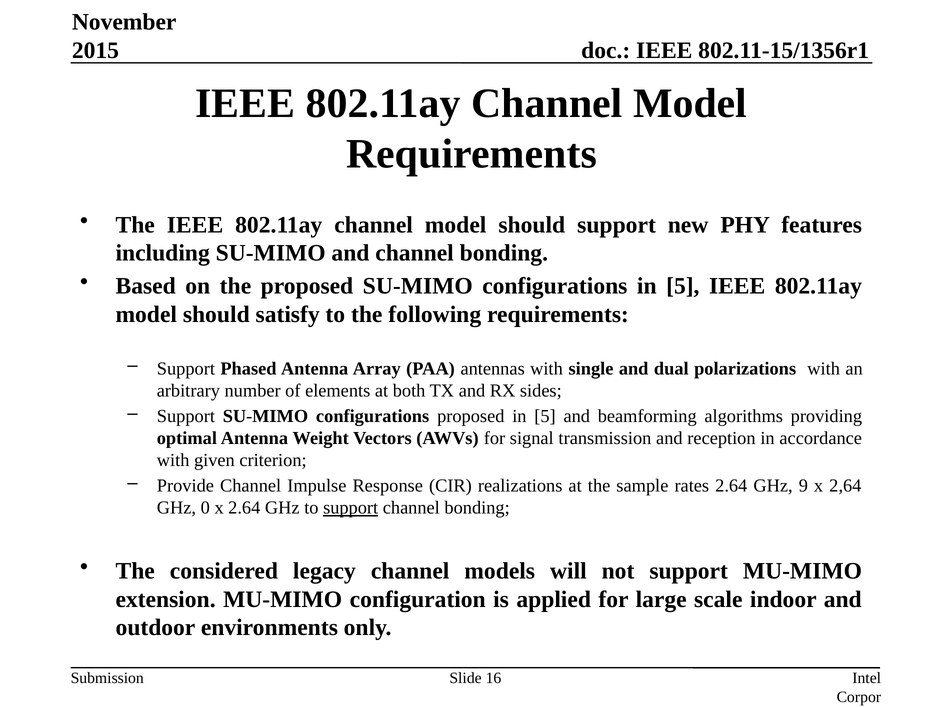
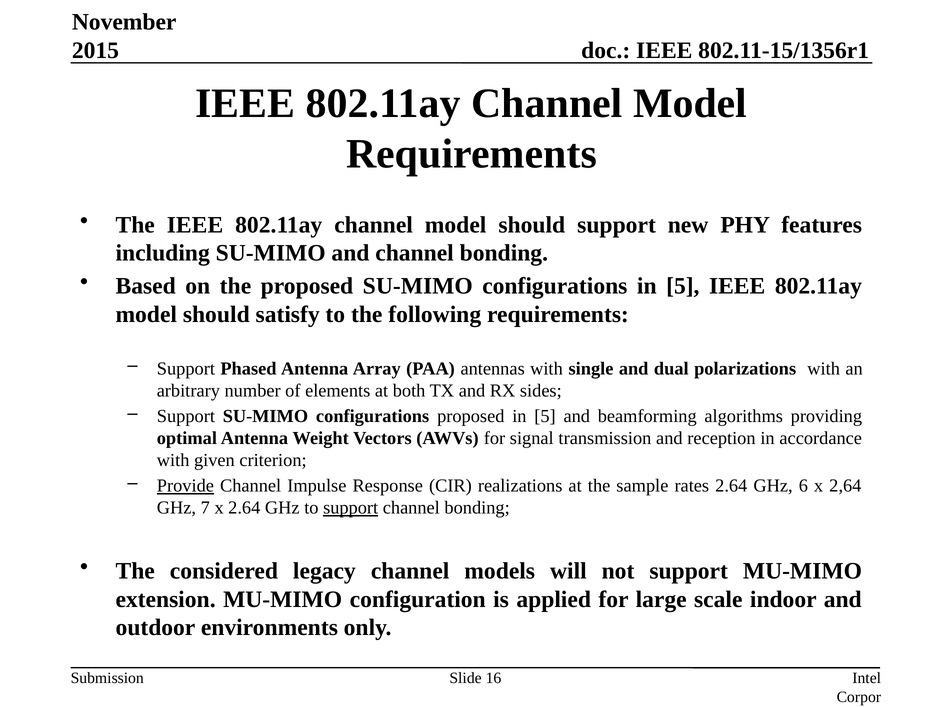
Provide underline: none -> present (185, 486)
9: 9 -> 6 (803, 486)
0: 0 -> 7 (205, 508)
